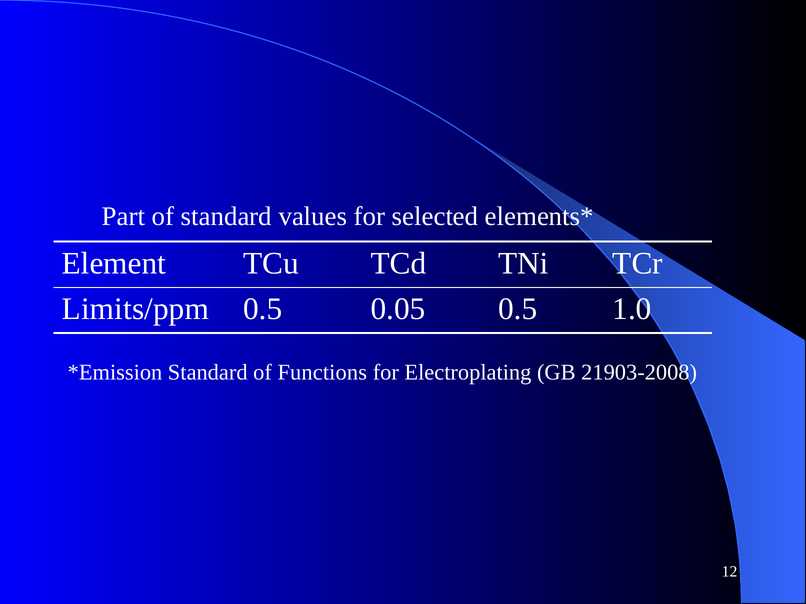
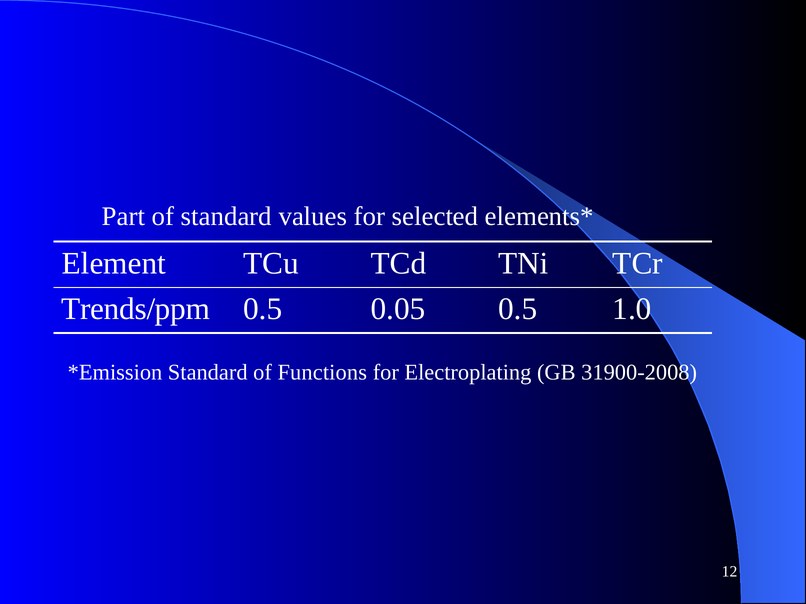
Limits/ppm: Limits/ppm -> Trends/ppm (136, 309)
21903-2008: 21903-2008 -> 31900-2008 (639, 373)
